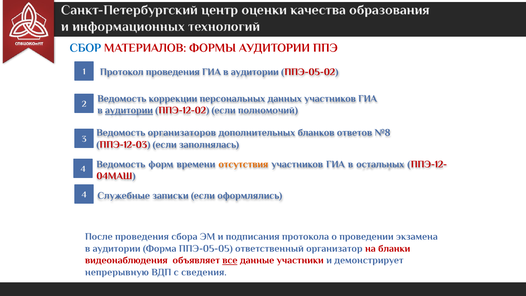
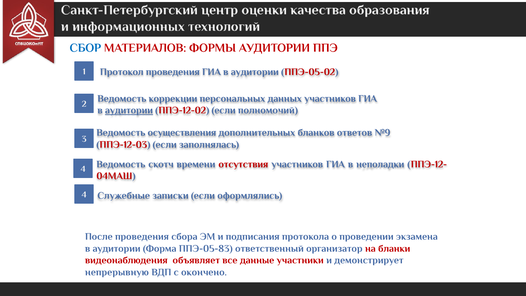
организаторов: организаторов -> осуществления (182, 133)
№8: №8 -> №9 (382, 133)
форм: форм -> скотч (161, 164)
отсутствия colour: orange -> red (243, 164)
остальных: остальных -> неполадки (380, 164)
ППЭ-05-05: ППЭ-05-05 -> ППЭ-05-83 (206, 248)
все underline: present -> none (230, 260)
сведения: сведения -> окончено (204, 272)
